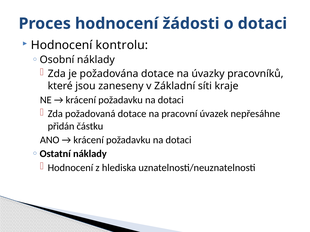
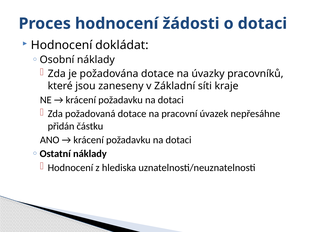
kontrolu: kontrolu -> dokládat (122, 45)
